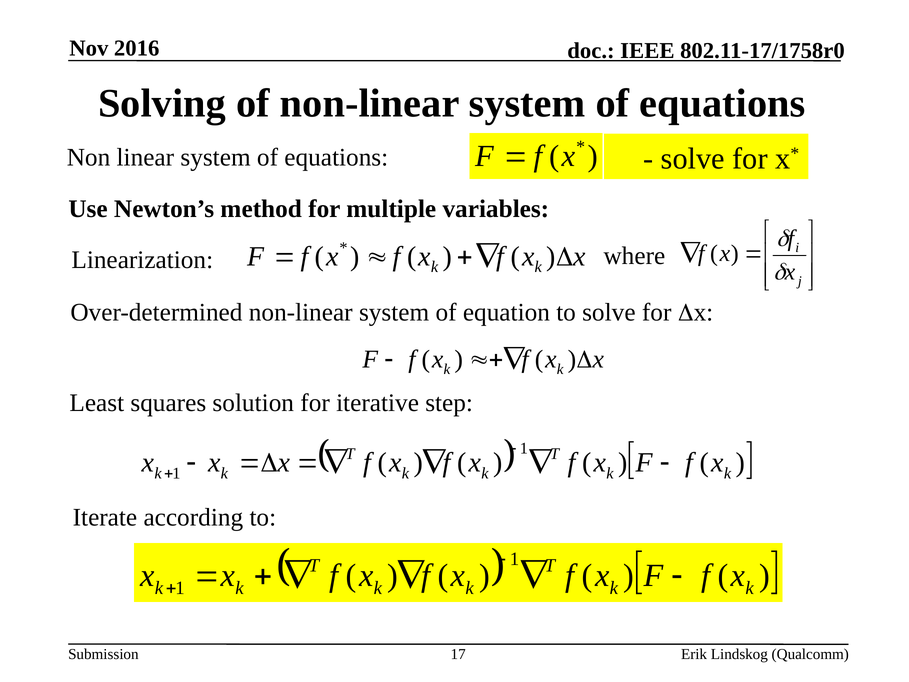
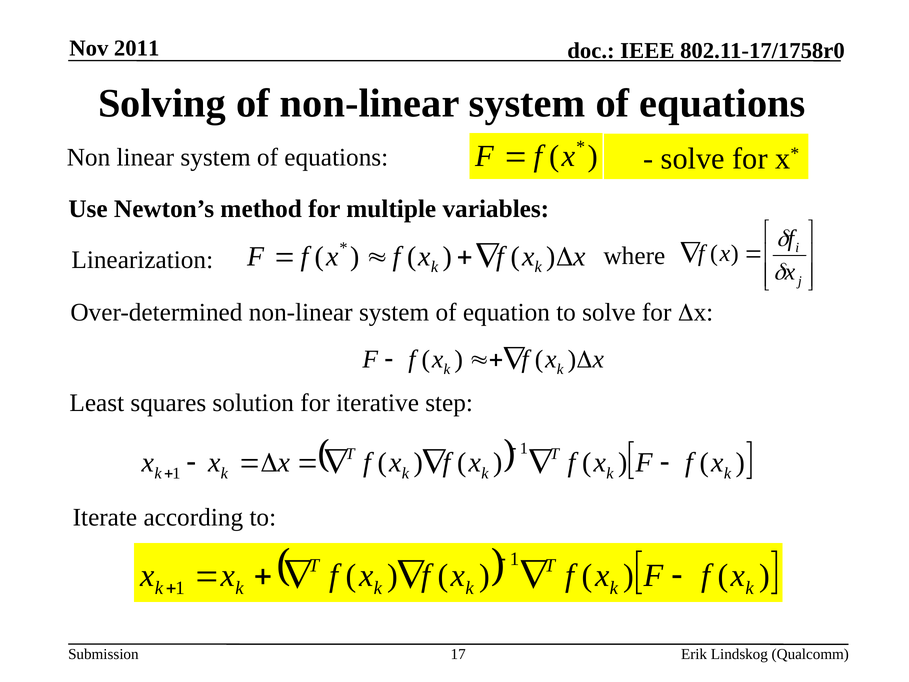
2016: 2016 -> 2011 (137, 48)
